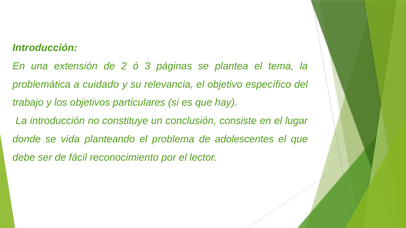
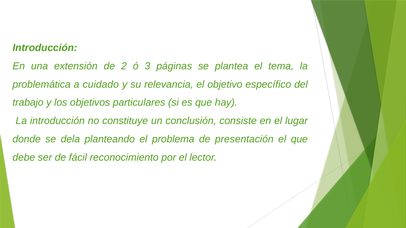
vida: vida -> dela (70, 139)
adolescentes: adolescentes -> presentación (244, 139)
